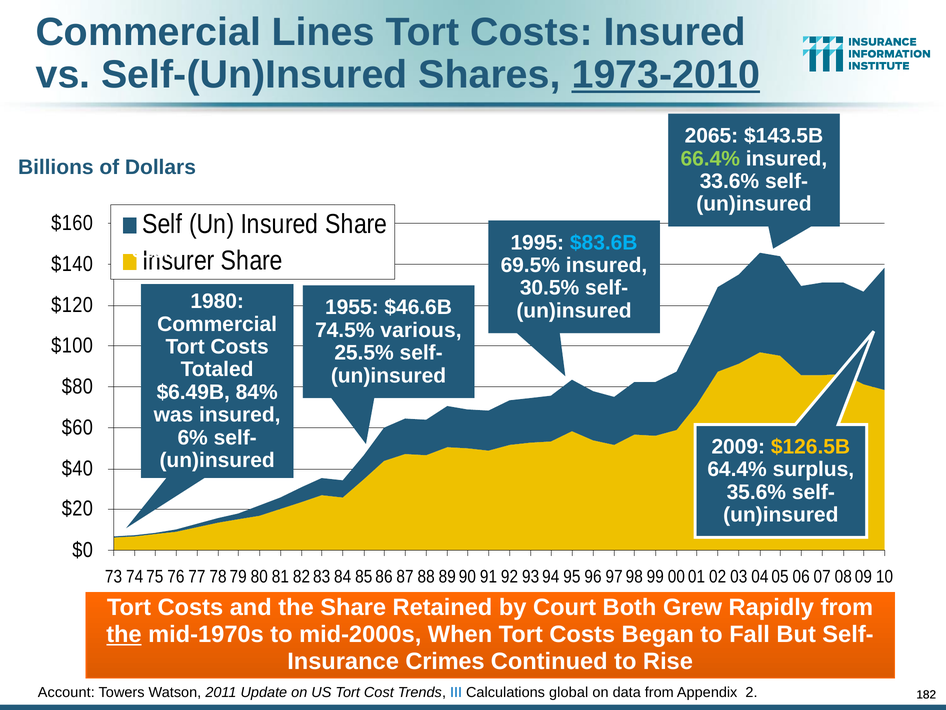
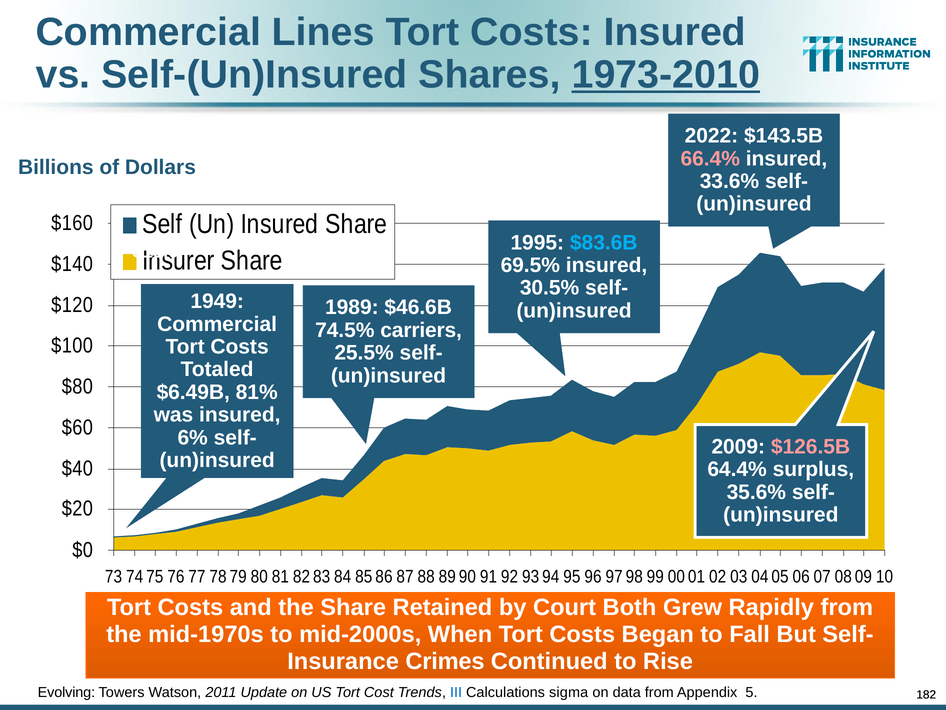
2065: 2065 -> 2022 (711, 136)
66.4% colour: light green -> pink (710, 158)
1980: 1980 -> 1949 (217, 301)
1955: 1955 -> 1989 (352, 307)
various: various -> carriers (421, 330)
84%: 84% -> 81% (257, 392)
$126.5B colour: yellow -> pink (811, 446)
the underline: present -> none (124, 634)
Account: Account -> Evolving (66, 692)
global: global -> sigma (569, 692)
2: 2 -> 5 (752, 692)
